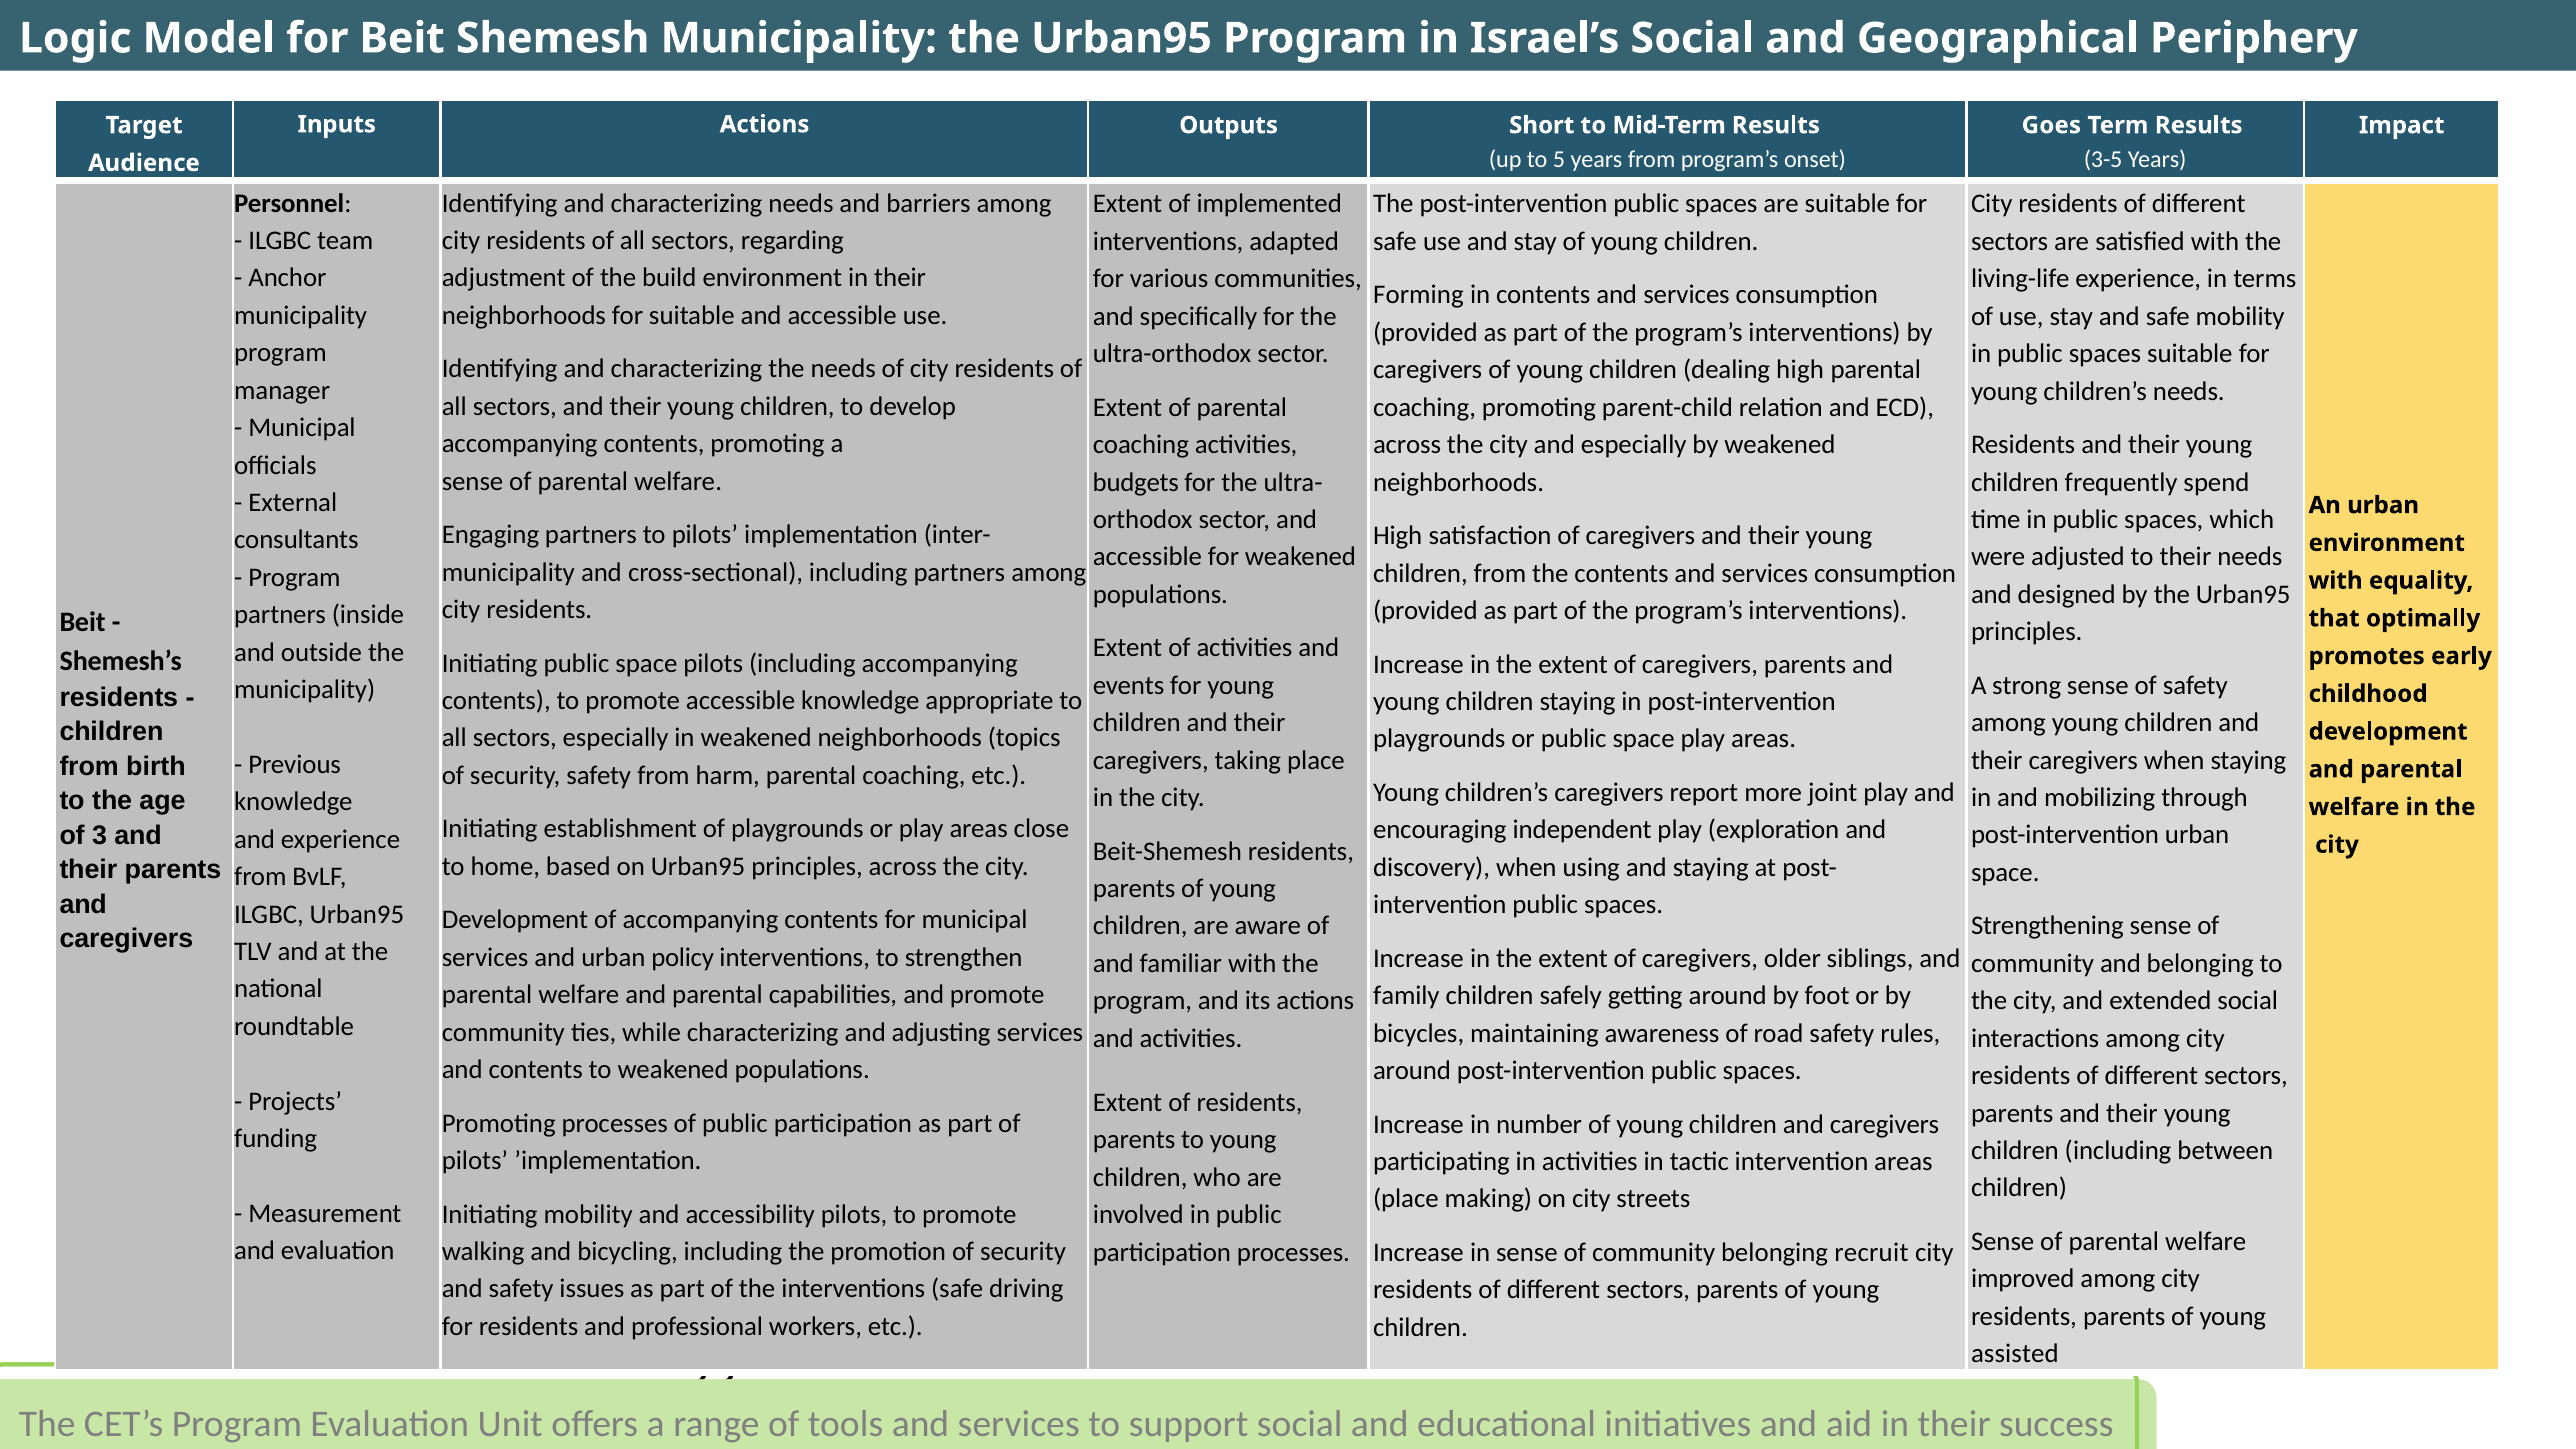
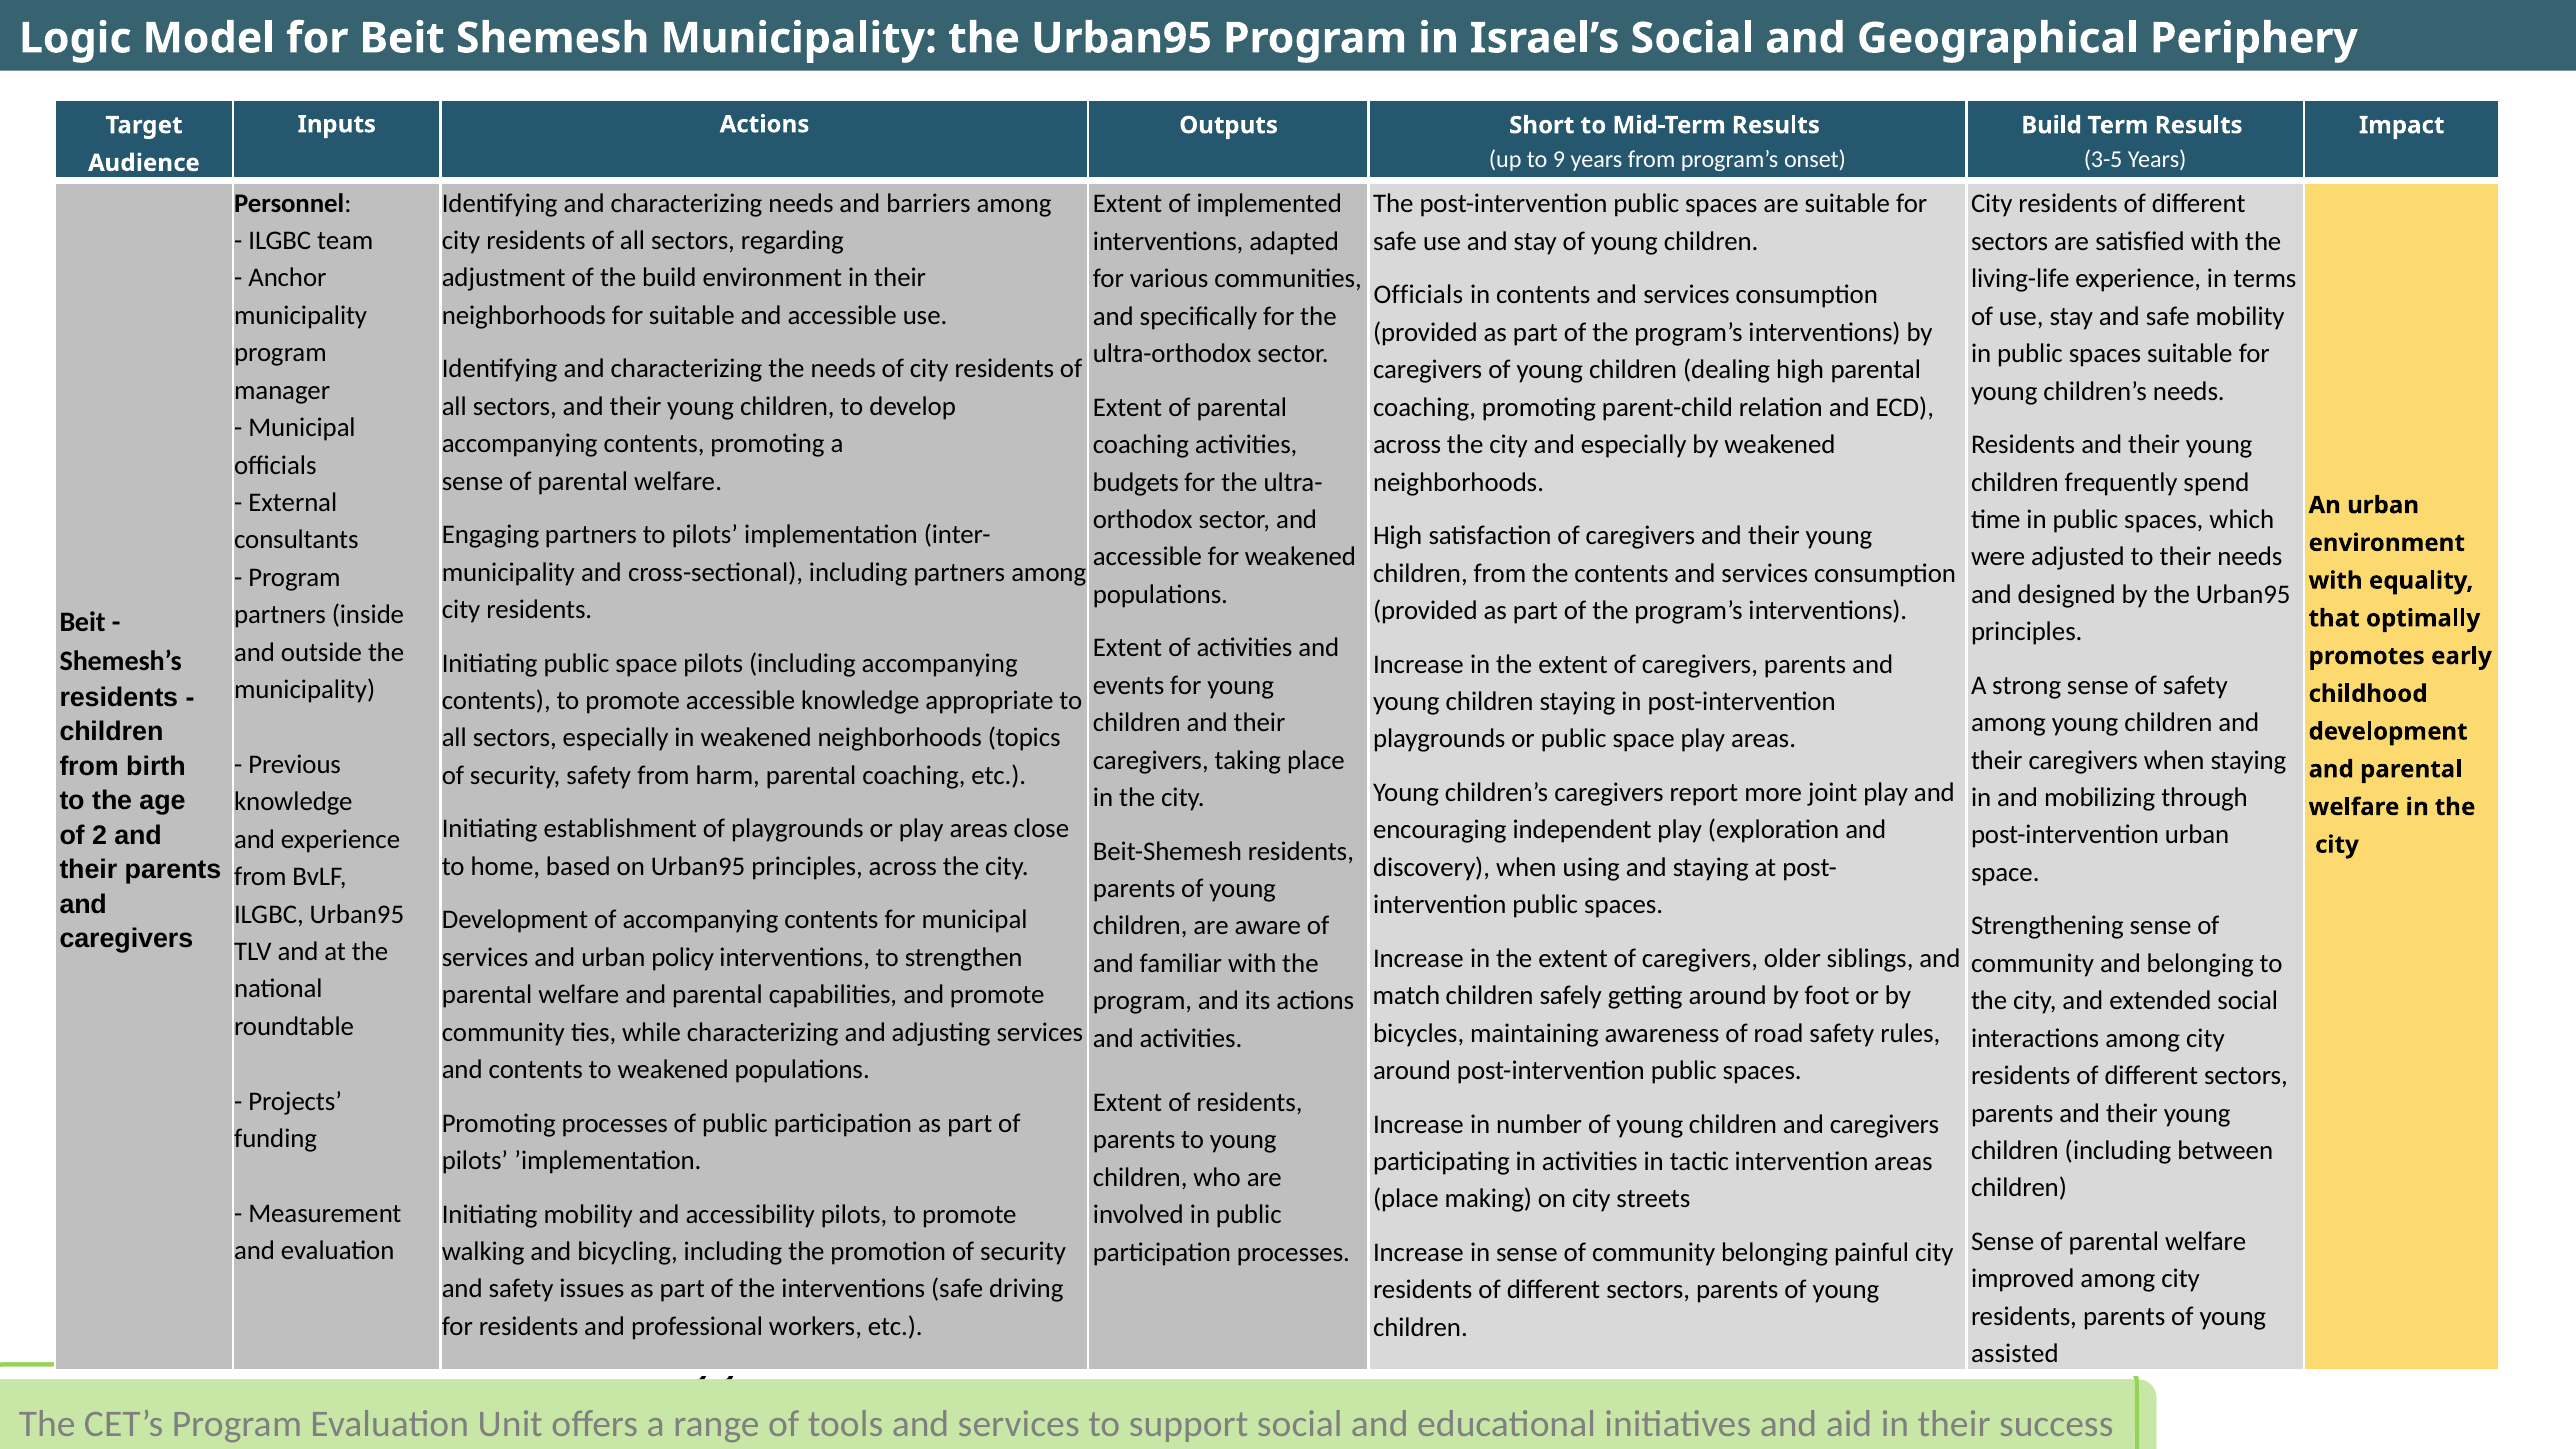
Goes: Goes -> Build (2051, 125)
5: 5 -> 9 (1559, 160)
Forming: Forming -> Officials (1418, 295)
3: 3 -> 2 (100, 835)
family: family -> match (1406, 996)
recruit: recruit -> painful (1872, 1253)
